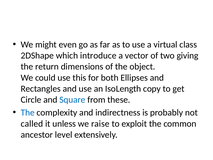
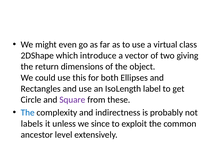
copy: copy -> label (152, 89)
Square colour: blue -> purple (72, 100)
called: called -> labels (32, 123)
raise: raise -> since (100, 123)
